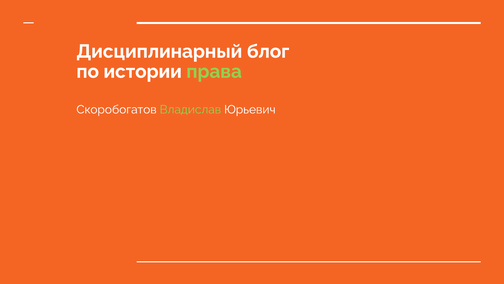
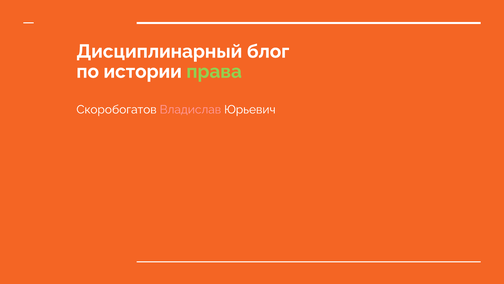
Владислав colour: light green -> pink (190, 109)
